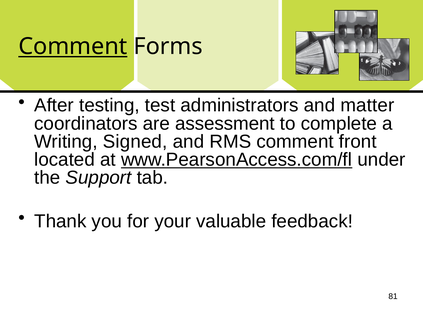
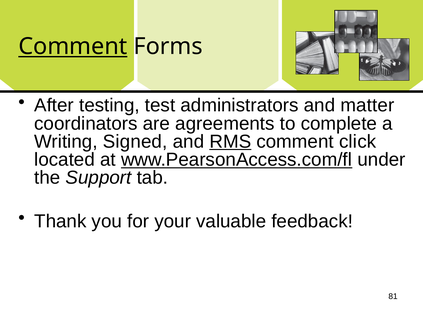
assessment: assessment -> agreements (225, 124)
RMS underline: none -> present (230, 142)
front: front -> click (358, 142)
